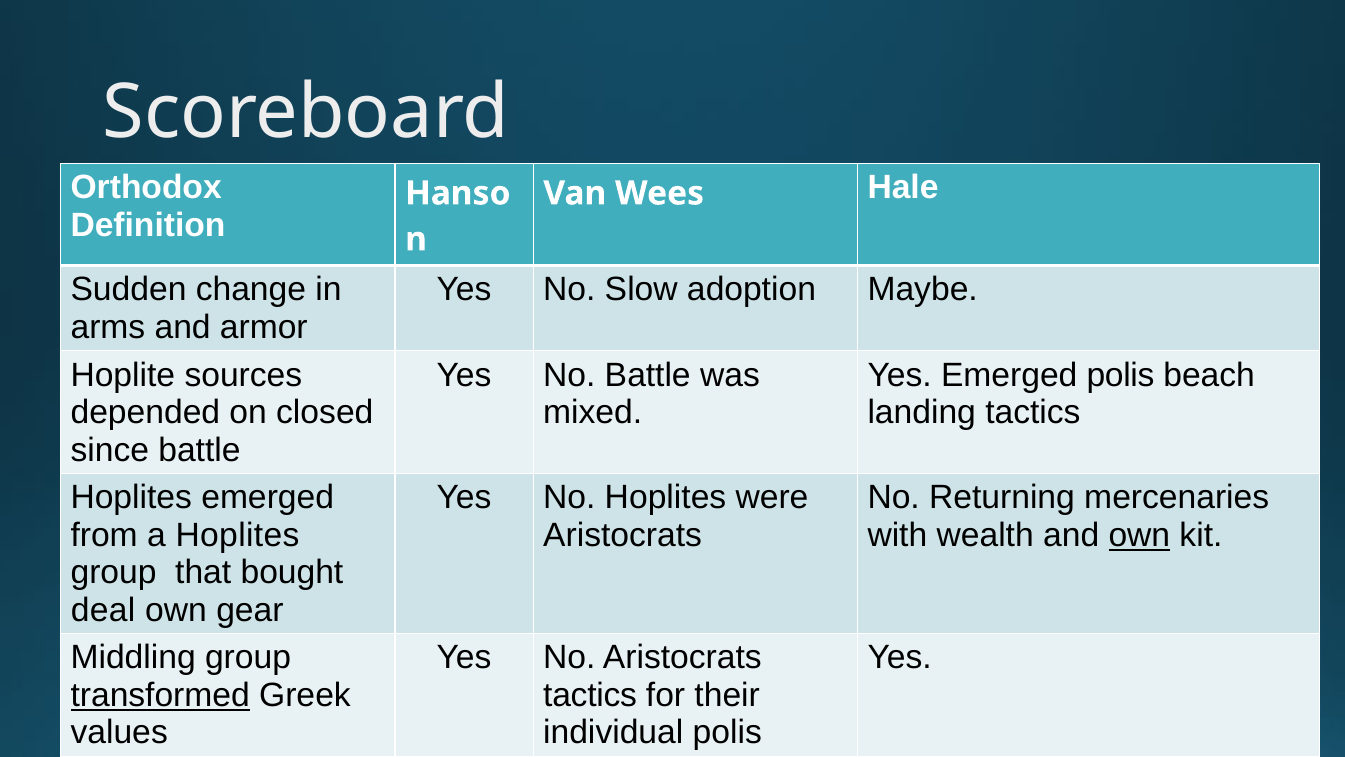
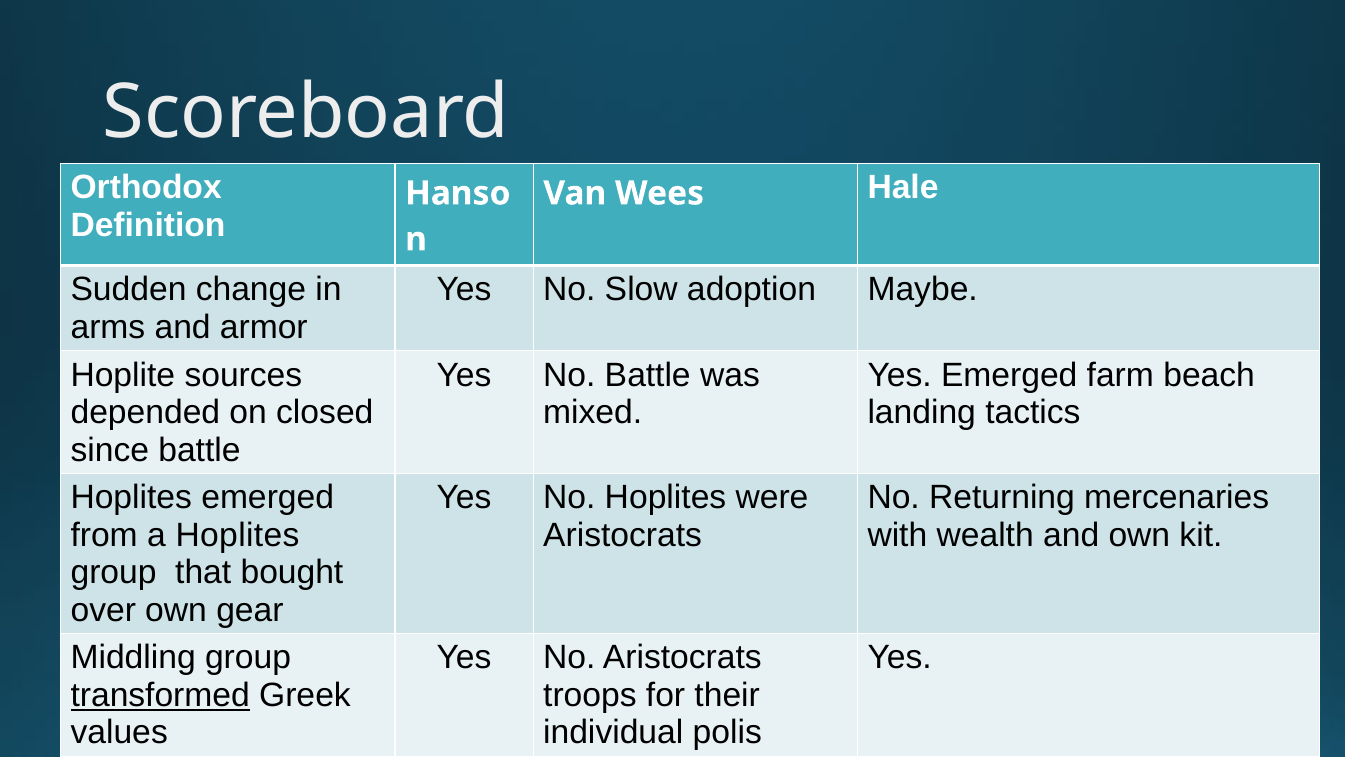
Emerged polis: polis -> farm (1120, 375)
own underline: present -> none (1139, 535)
deal: deal -> over (103, 610)
tactics: tactics -> troops (590, 695)
